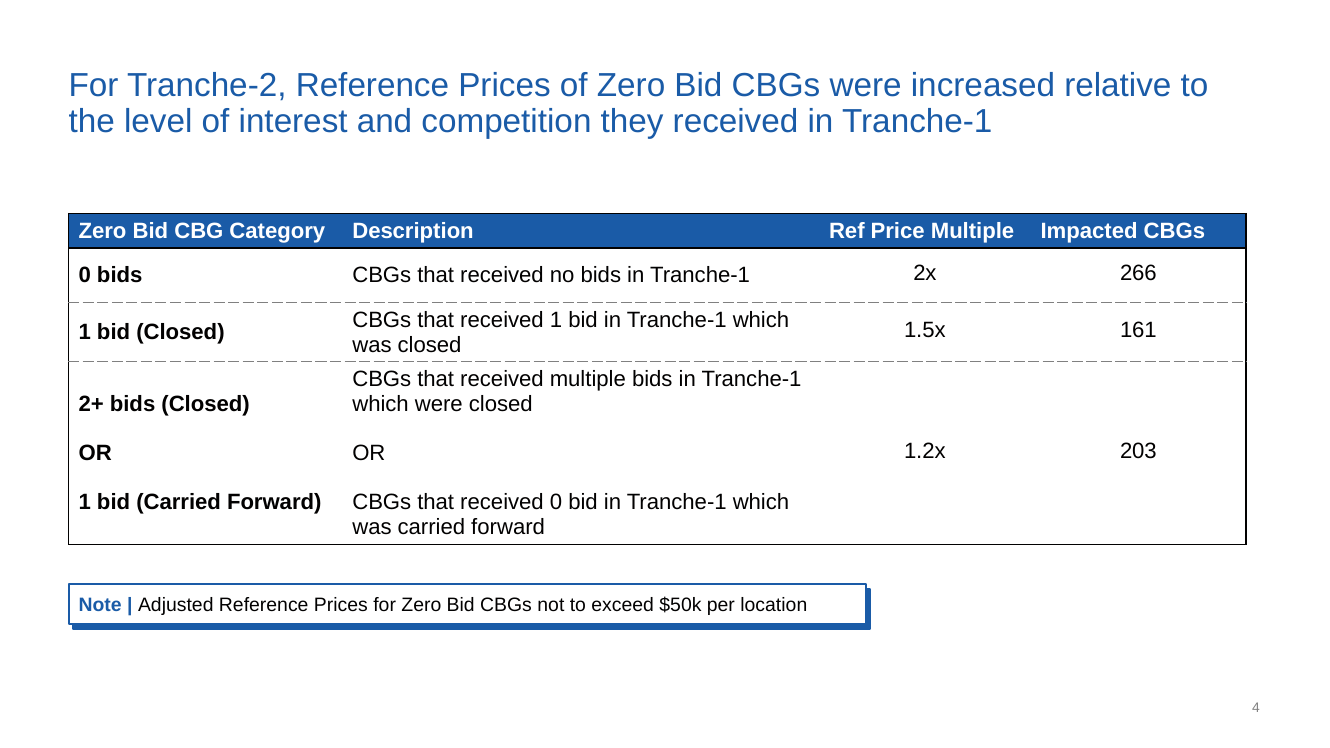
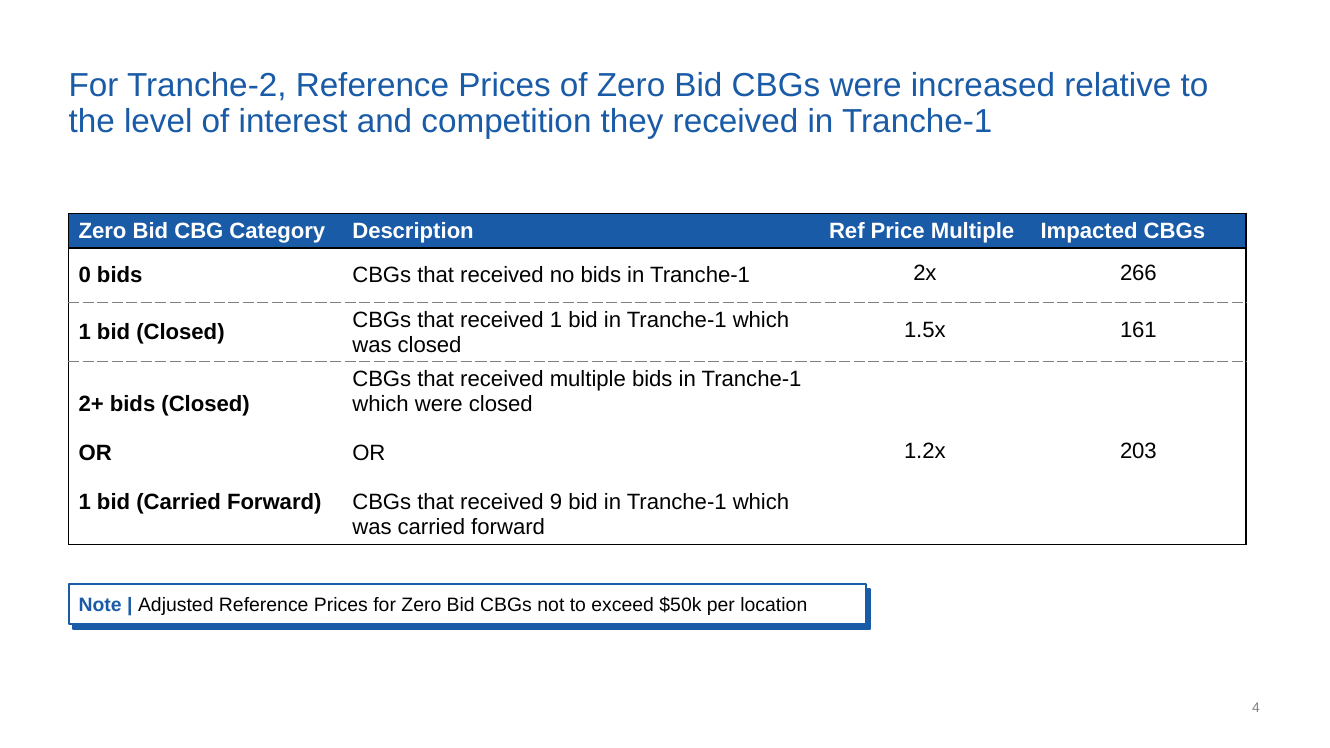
received 0: 0 -> 9 (556, 503)
